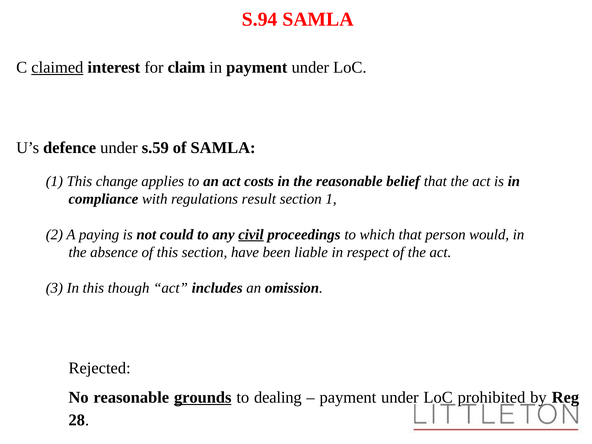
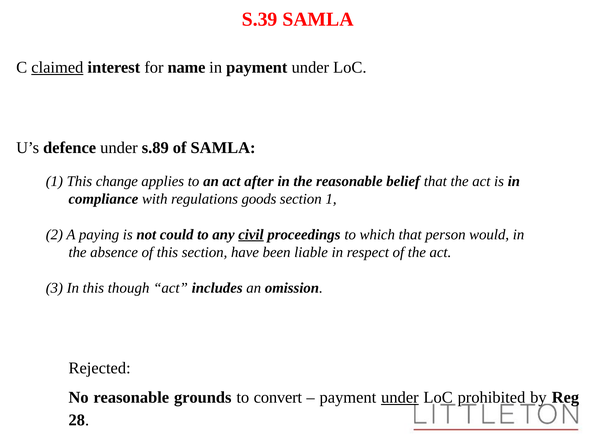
S.94: S.94 -> S.39 (260, 19)
claim: claim -> name (186, 67)
s.59: s.59 -> s.89 (155, 148)
costs: costs -> after (259, 181)
result: result -> goods (259, 199)
grounds underline: present -> none (203, 397)
dealing: dealing -> convert (278, 397)
under underline: none -> present (400, 397)
